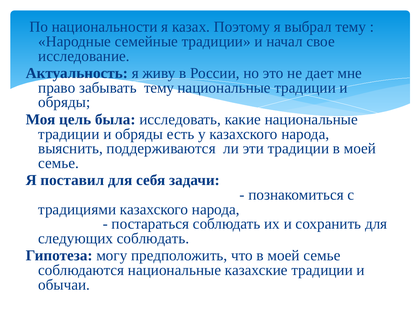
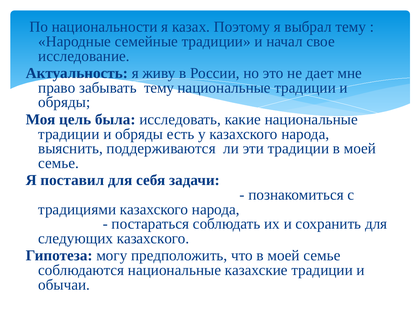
следующих соблюдать: соблюдать -> казахского (153, 238)
